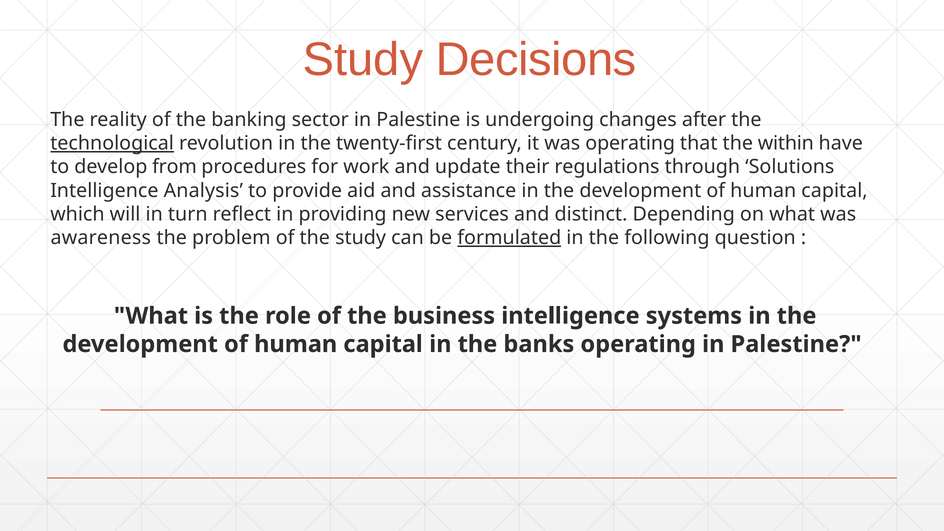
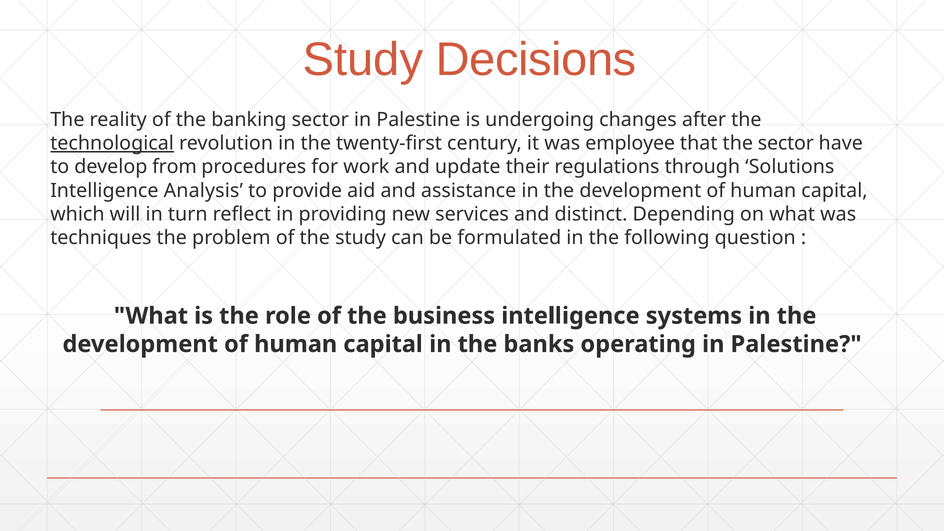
was operating: operating -> employee (630, 143)
the within: within -> sector (786, 143)
awareness: awareness -> techniques (101, 238)
formulated underline: present -> none (509, 238)
